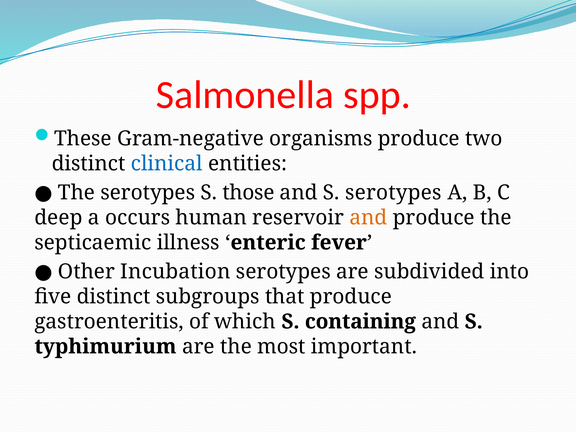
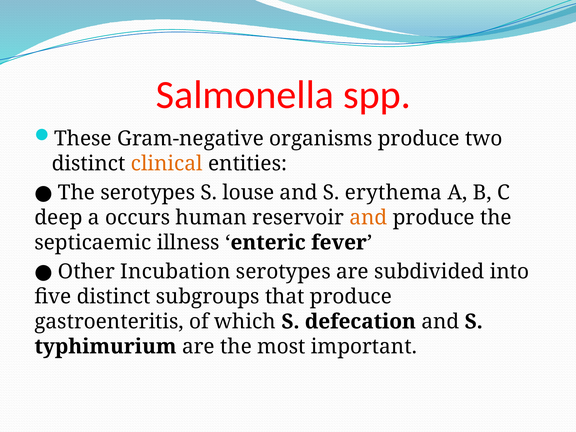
clinical colour: blue -> orange (167, 164)
those: those -> louse (248, 193)
S serotypes: serotypes -> erythema (393, 193)
containing: containing -> defecation (360, 322)
